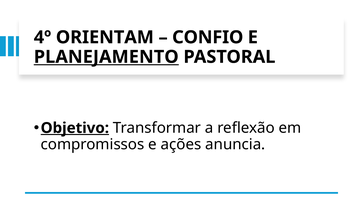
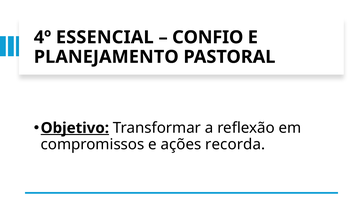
ORIENTAM: ORIENTAM -> ESSENCIAL (105, 37)
PLANEJAMENTO underline: present -> none (106, 57)
anuncia: anuncia -> recorda (235, 144)
